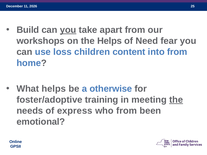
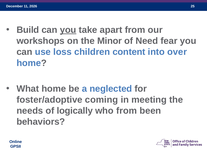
the Helps: Helps -> Minor (110, 41)
into from: from -> over (177, 52)
What helps: helps -> home (54, 89)
otherwise: otherwise -> neglected (111, 89)
training: training -> coming (102, 100)
the underline: present -> none (176, 100)
express: express -> logically (75, 111)
emotional: emotional -> behaviors (41, 122)
